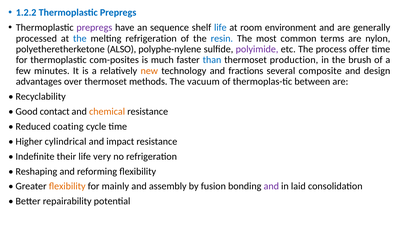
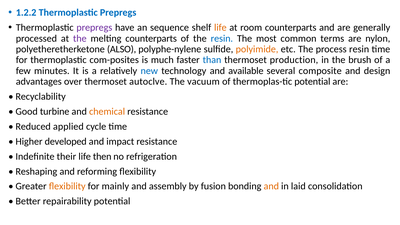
life colour: blue -> orange (220, 28)
room environment: environment -> counterparts (291, 28)
the colour: blue -> purple (80, 38)
melting refrigeration: refrigeration -> counterparts (151, 38)
polyimide colour: purple -> orange (257, 49)
process offer: offer -> resin (359, 49)
new colour: orange -> blue (149, 71)
fractions: fractions -> available (246, 71)
methods: methods -> autoclve (148, 82)
thermoplas-tic between: between -> potential (312, 82)
contact: contact -> turbine (55, 112)
coating: coating -> applied (68, 127)
cylindrical: cylindrical -> developed (66, 141)
very: very -> then (102, 156)
and colour: purple -> orange (271, 186)
